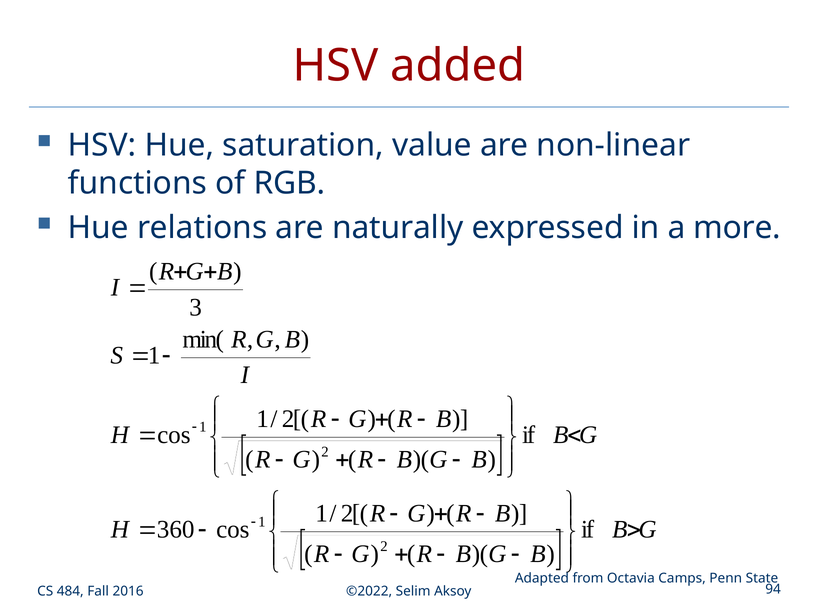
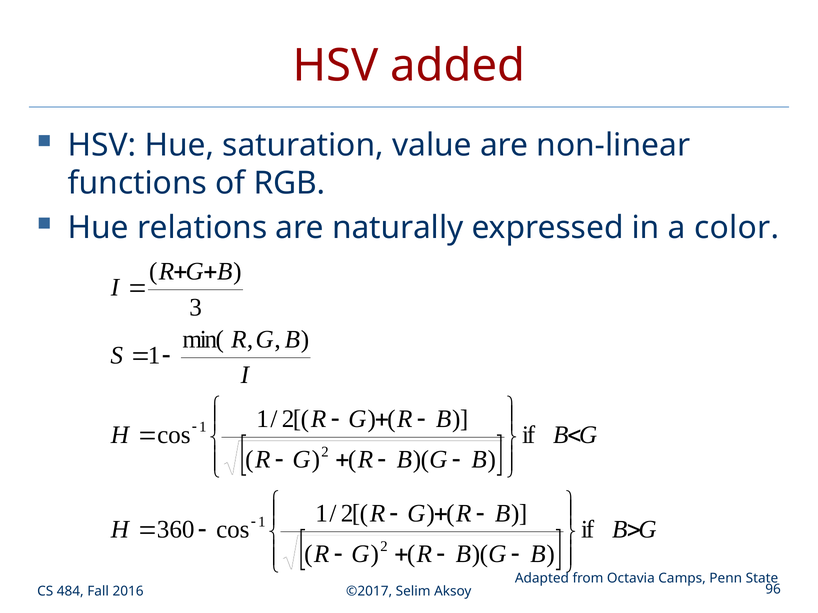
more: more -> color (737, 228)
©2022: ©2022 -> ©2017 (369, 592)
94: 94 -> 96 (773, 590)
